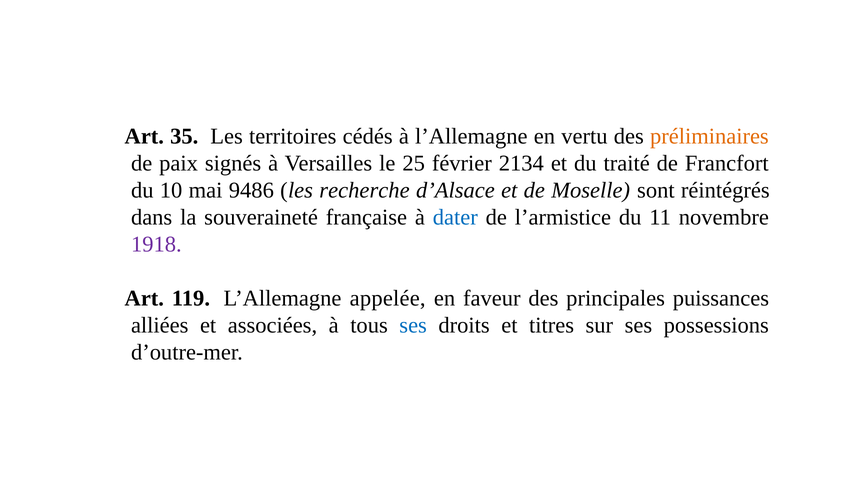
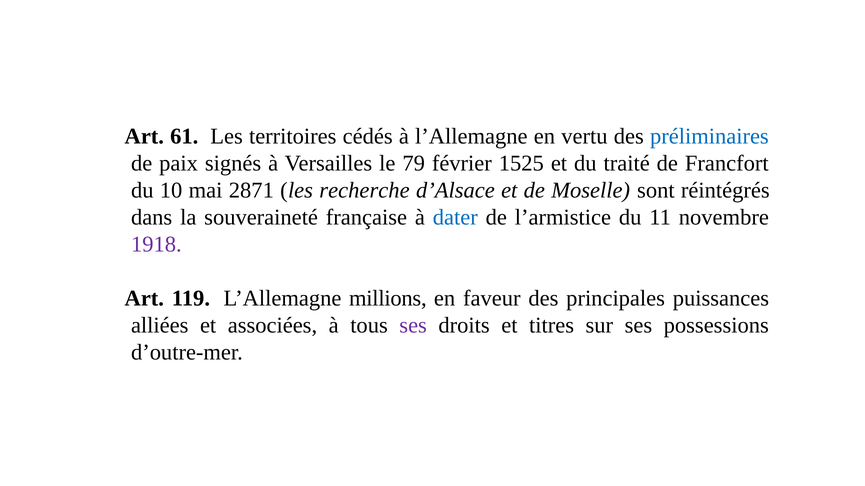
35: 35 -> 61 (184, 137)
préliminaires colour: orange -> blue (709, 137)
25: 25 -> 79 (414, 164)
2134: 2134 -> 1525 (521, 164)
9486: 9486 -> 2871 (251, 191)
appelée: appelée -> millions (388, 299)
ses colour: blue -> purple (413, 326)
